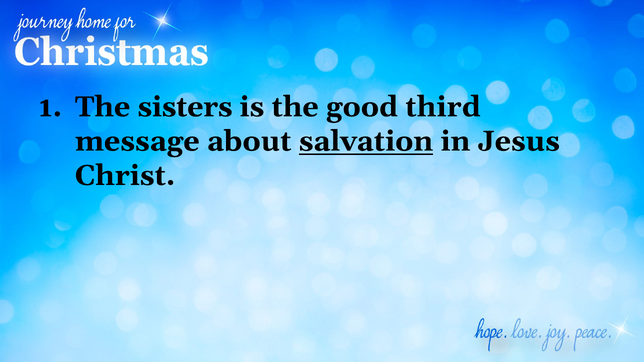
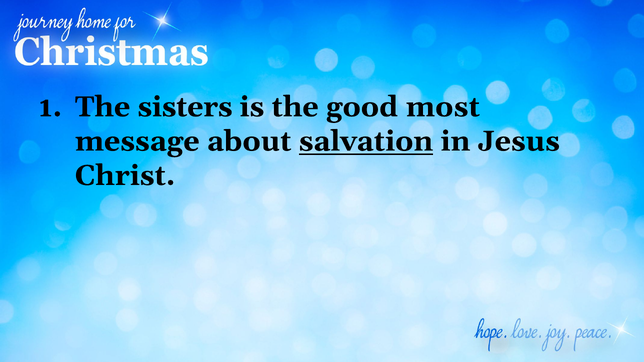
third: third -> most (443, 107)
